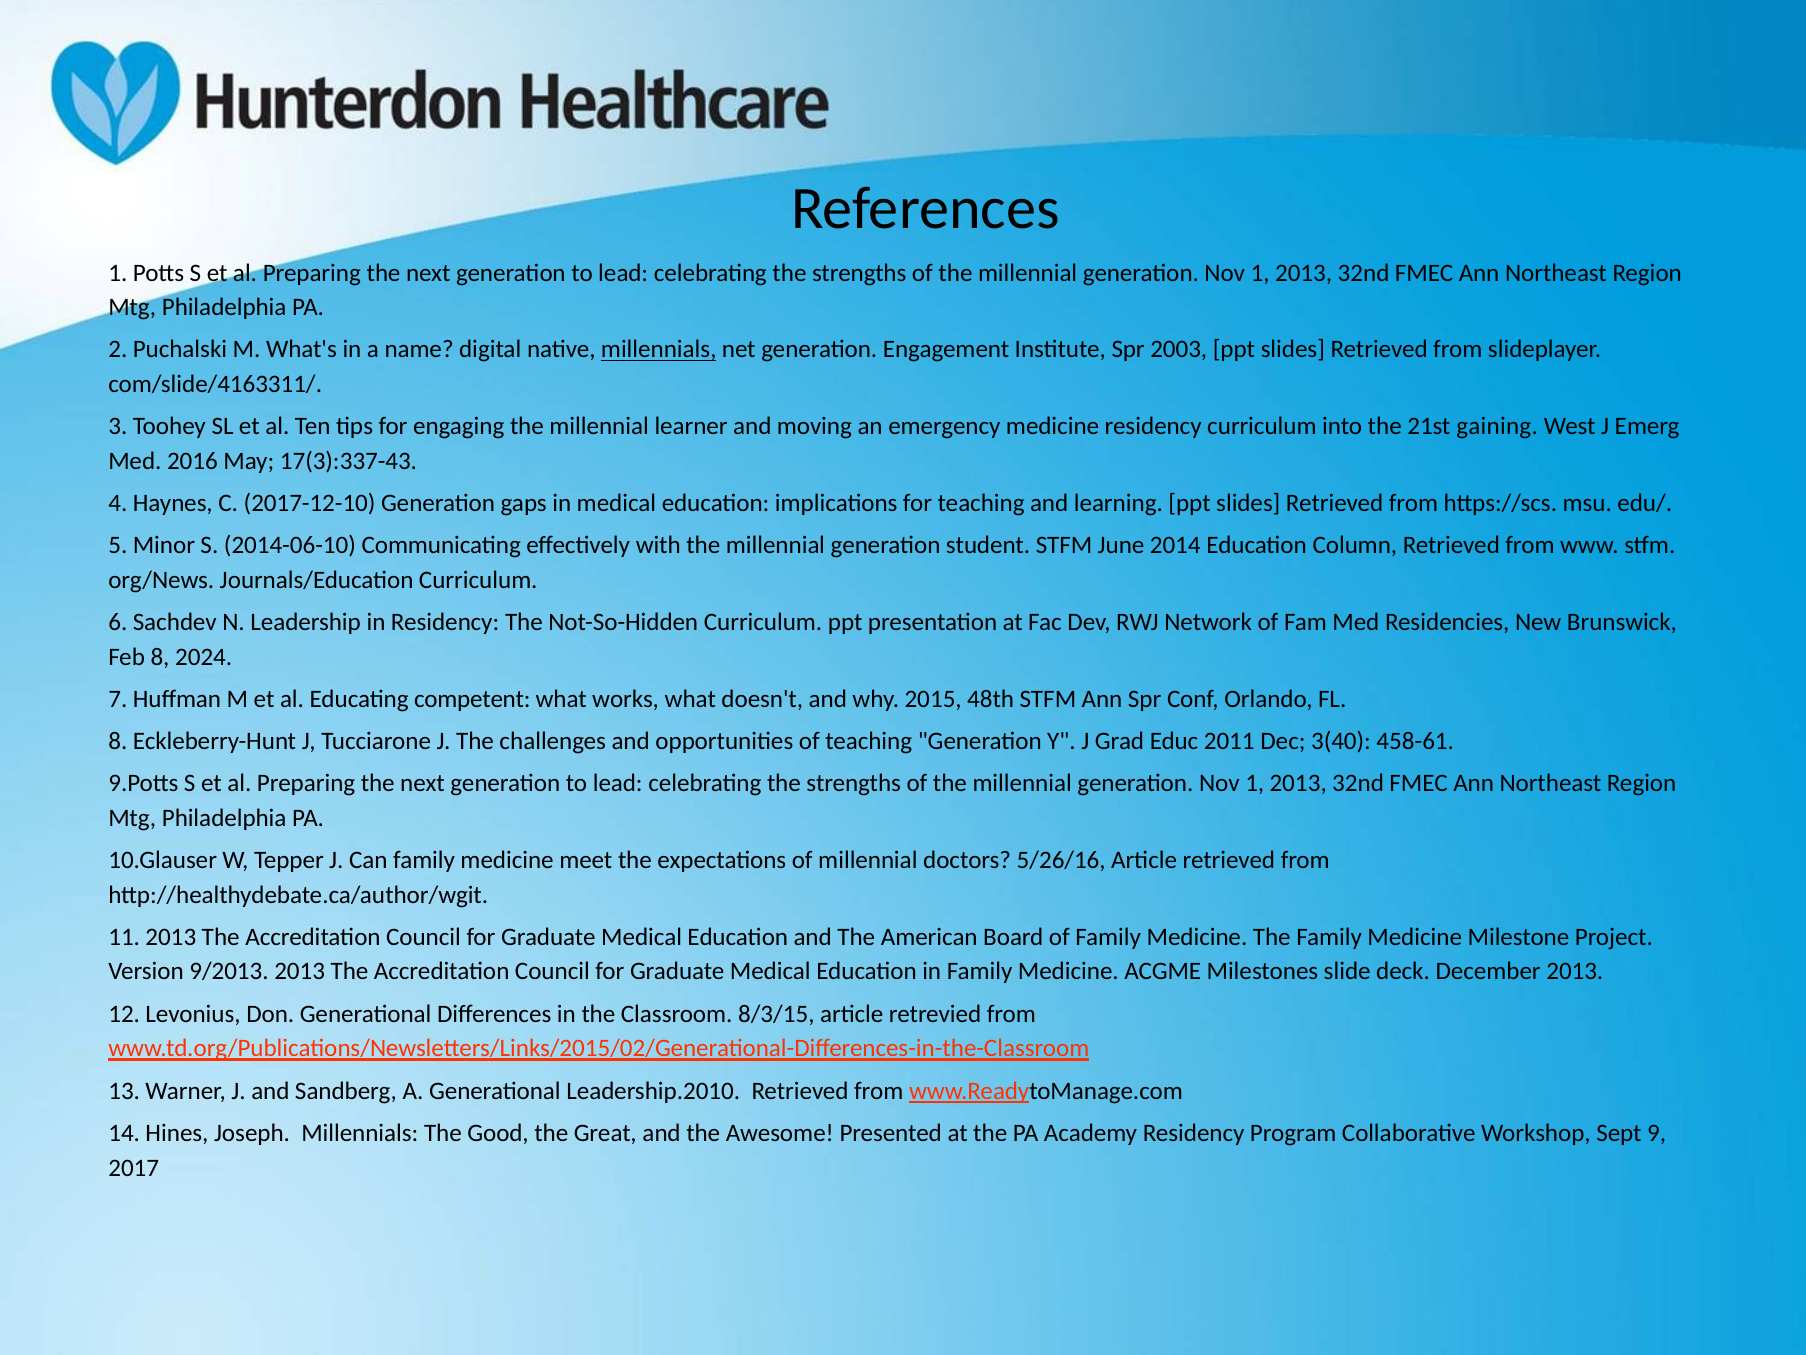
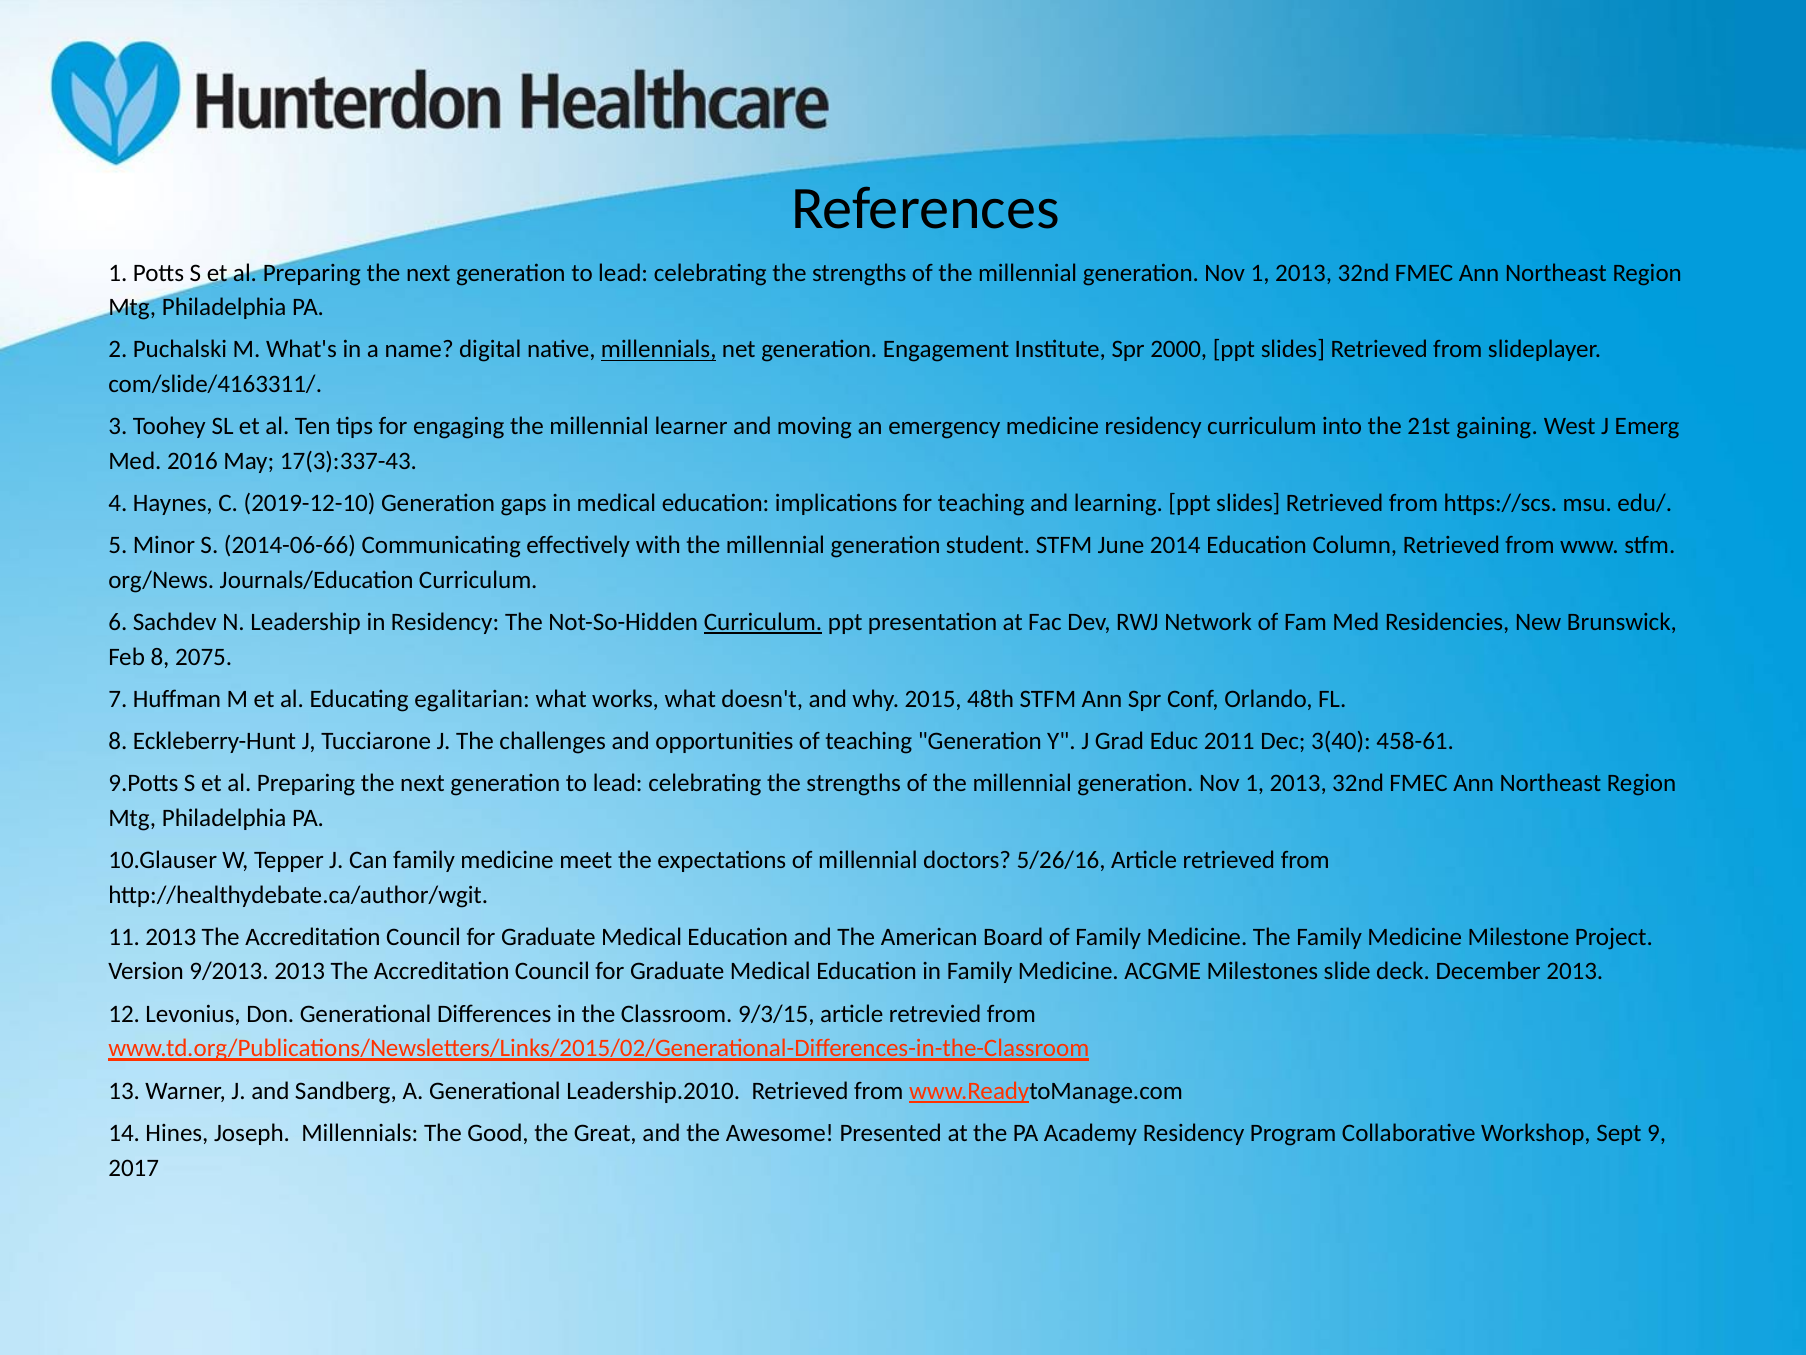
2003: 2003 -> 2000 (1179, 349)
2017-12-10: 2017-12-10 -> 2019-12-10 (310, 503)
2014-06-10: 2014-06-10 -> 2014-06-66 (290, 545)
Curriculum underline: none -> present (763, 622)
2024: 2024 -> 2075 (204, 657)
competent: competent -> egalitarian (472, 699)
8/3/15: 8/3/15 -> 9/3/15 (776, 1013)
